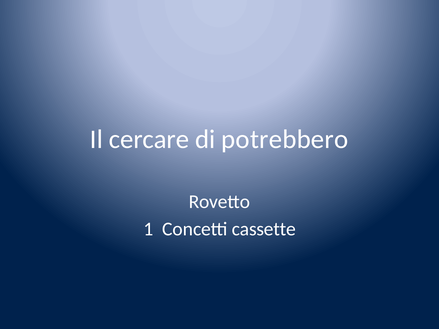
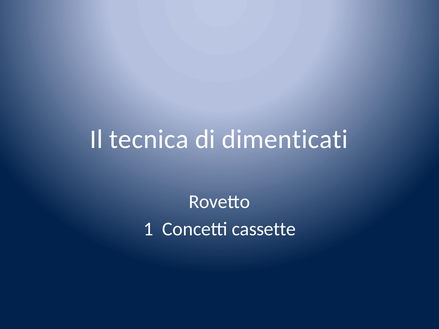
cercare: cercare -> tecnica (149, 139)
potrebbero: potrebbero -> dimenticati (285, 139)
